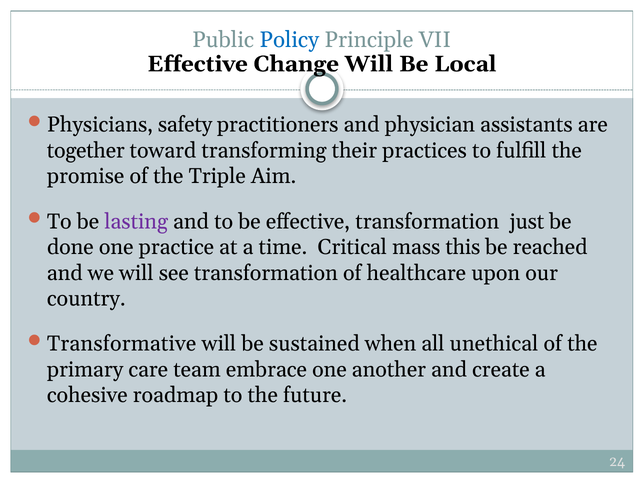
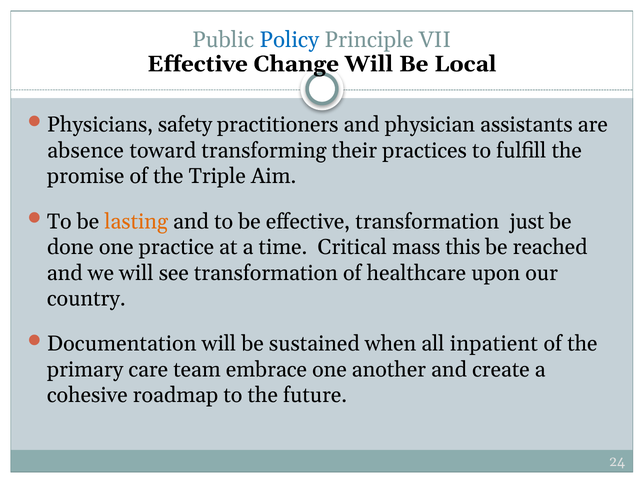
together: together -> absence (86, 151)
lasting colour: purple -> orange (136, 221)
Transformative: Transformative -> Documentation (122, 344)
unethical: unethical -> inpatient (494, 344)
